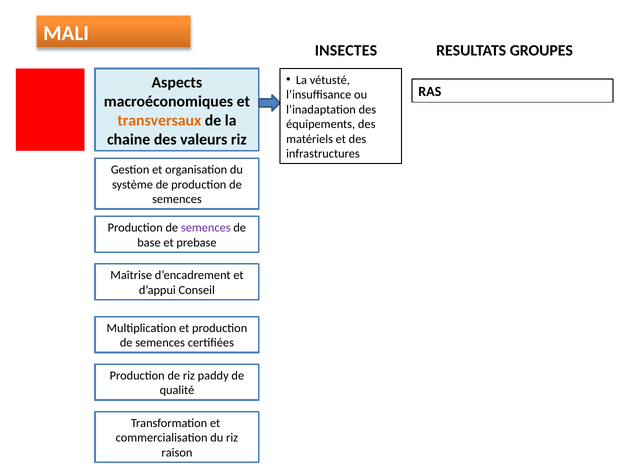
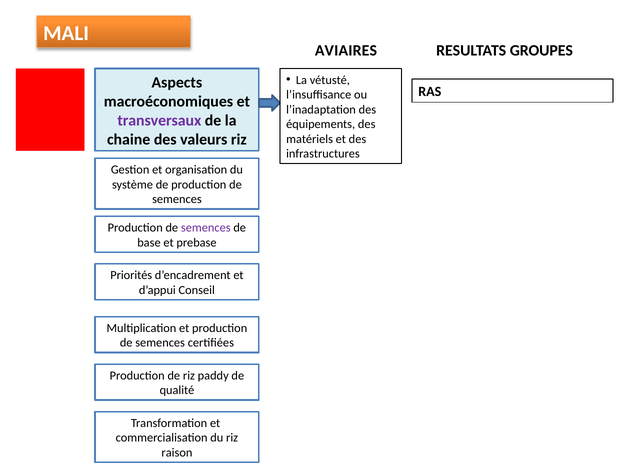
INSECTES: INSECTES -> AVIAIRES (346, 51)
transversaux colour: orange -> purple (159, 120)
Maîtrise: Maîtrise -> Priorités (131, 276)
